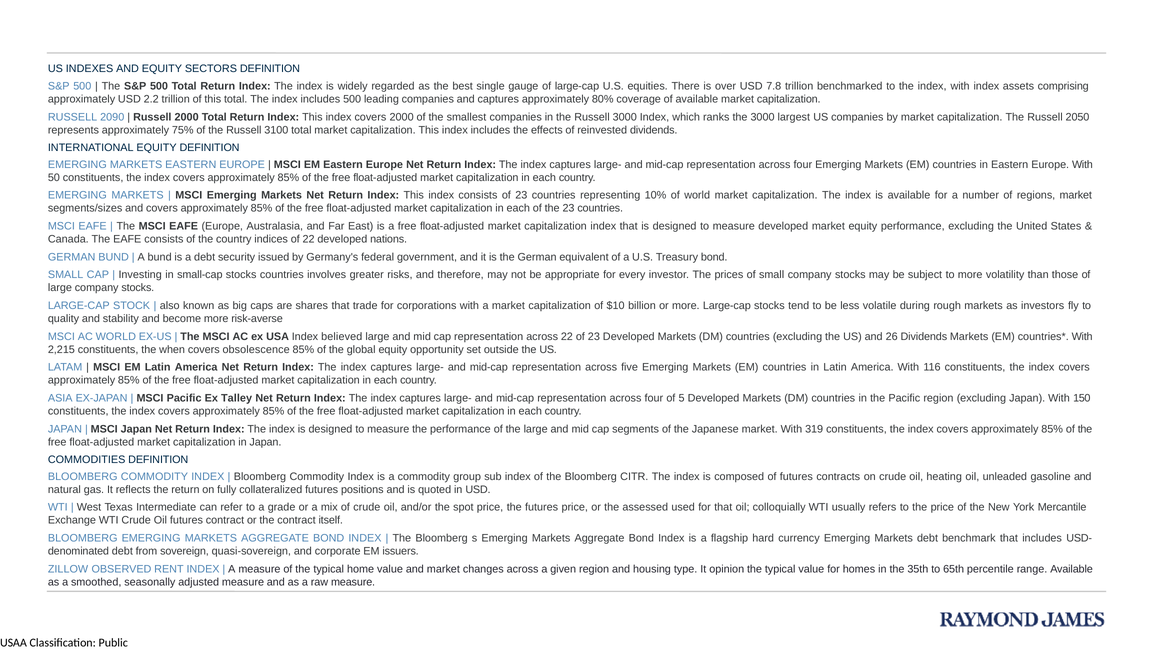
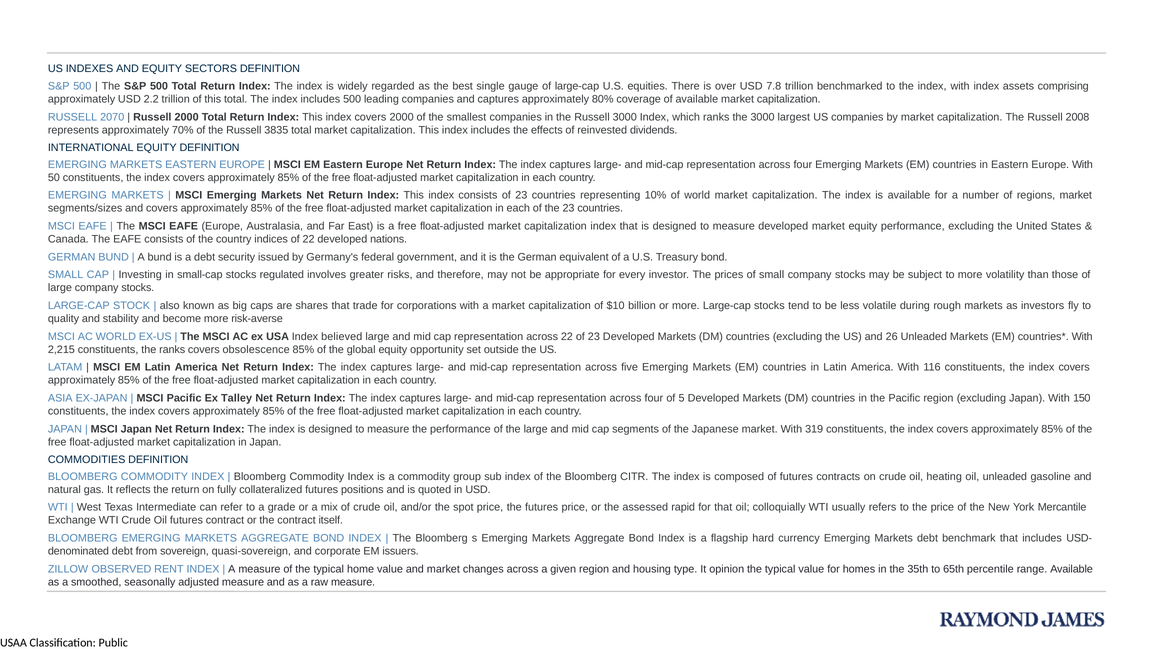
2090: 2090 -> 2070 (112, 117)
2050: 2050 -> 2008 (1077, 117)
75%: 75% -> 70% (183, 130)
3100: 3100 -> 3835 (276, 130)
stocks countries: countries -> regulated (282, 275)
26 Dividends: Dividends -> Unleaded (924, 336)
the when: when -> ranks (172, 349)
used: used -> rapid (683, 507)
